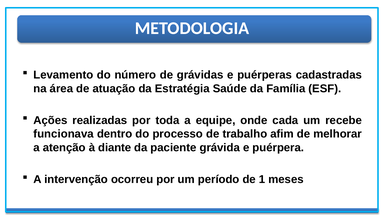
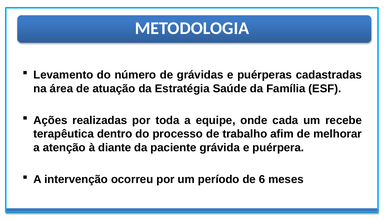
funcionava: funcionava -> terapêutica (64, 134)
1: 1 -> 6 (262, 179)
